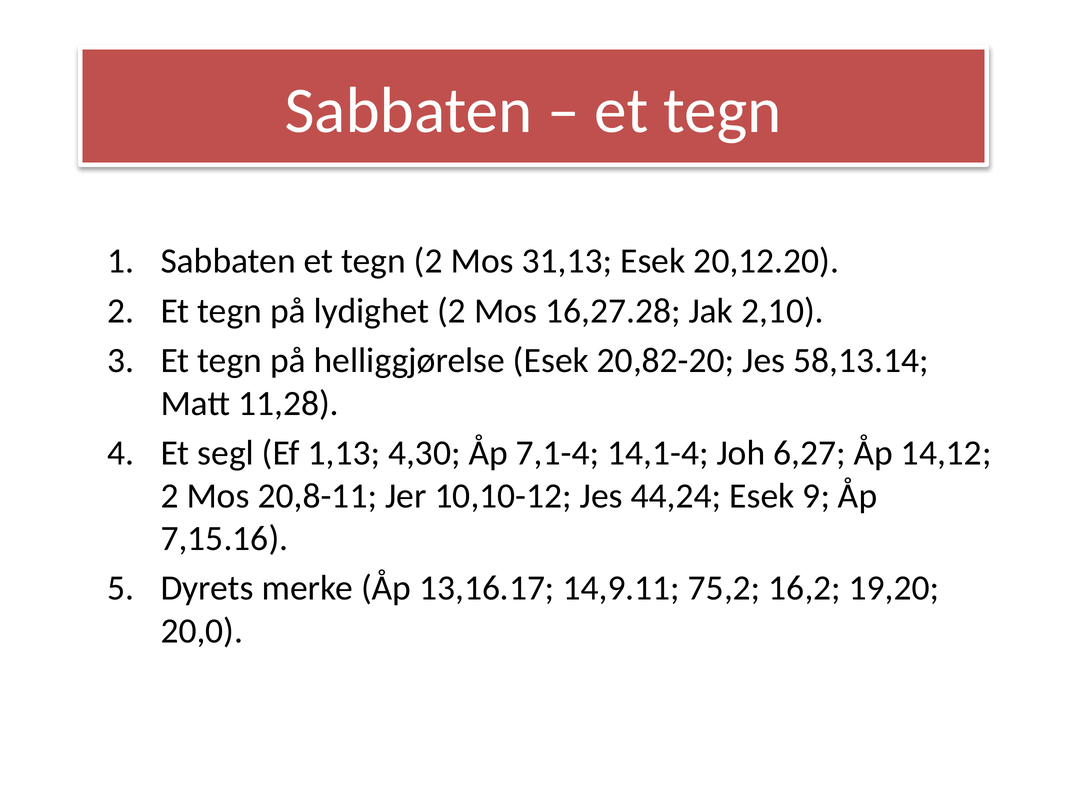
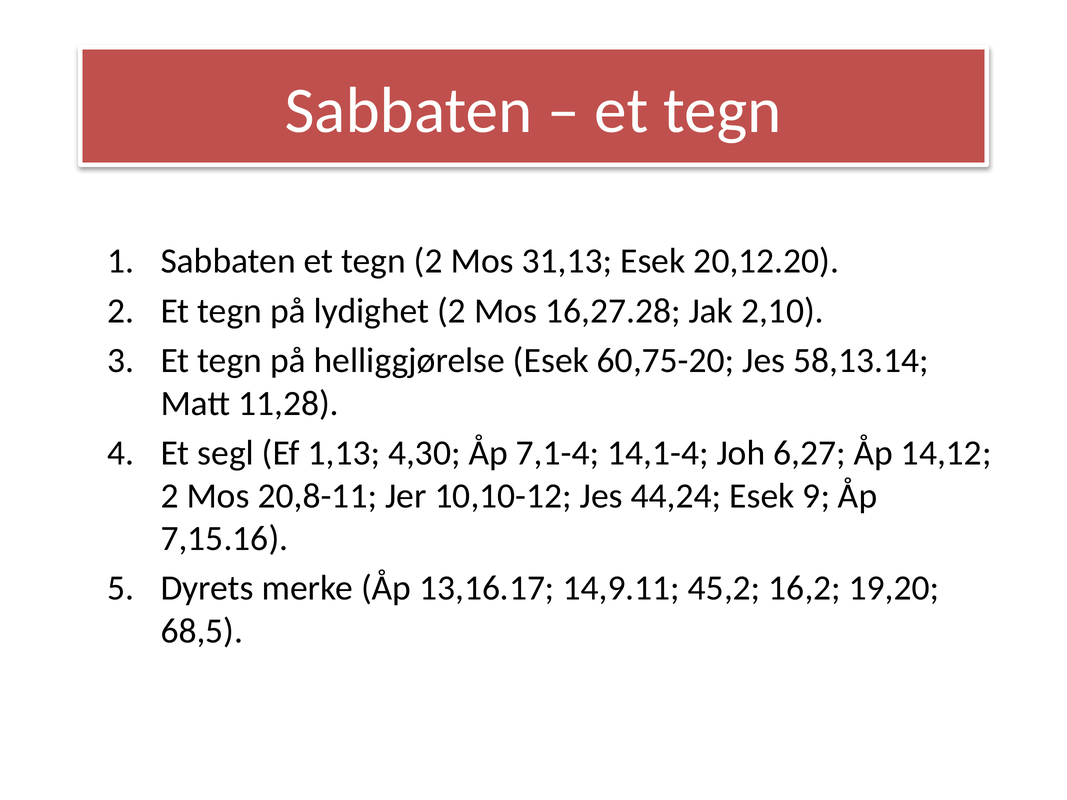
20,82-20: 20,82-20 -> 60,75-20 (666, 361)
75,2: 75,2 -> 45,2 (724, 588)
20,0: 20,0 -> 68,5 (202, 631)
